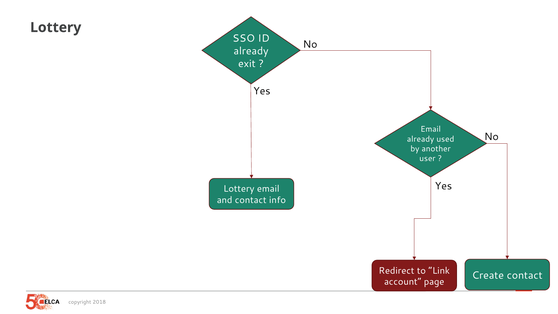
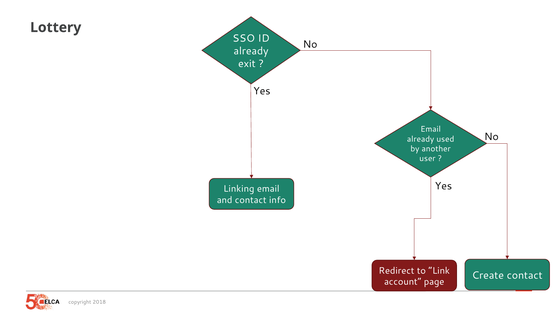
Lottery: Lottery -> Linking (239, 189)
